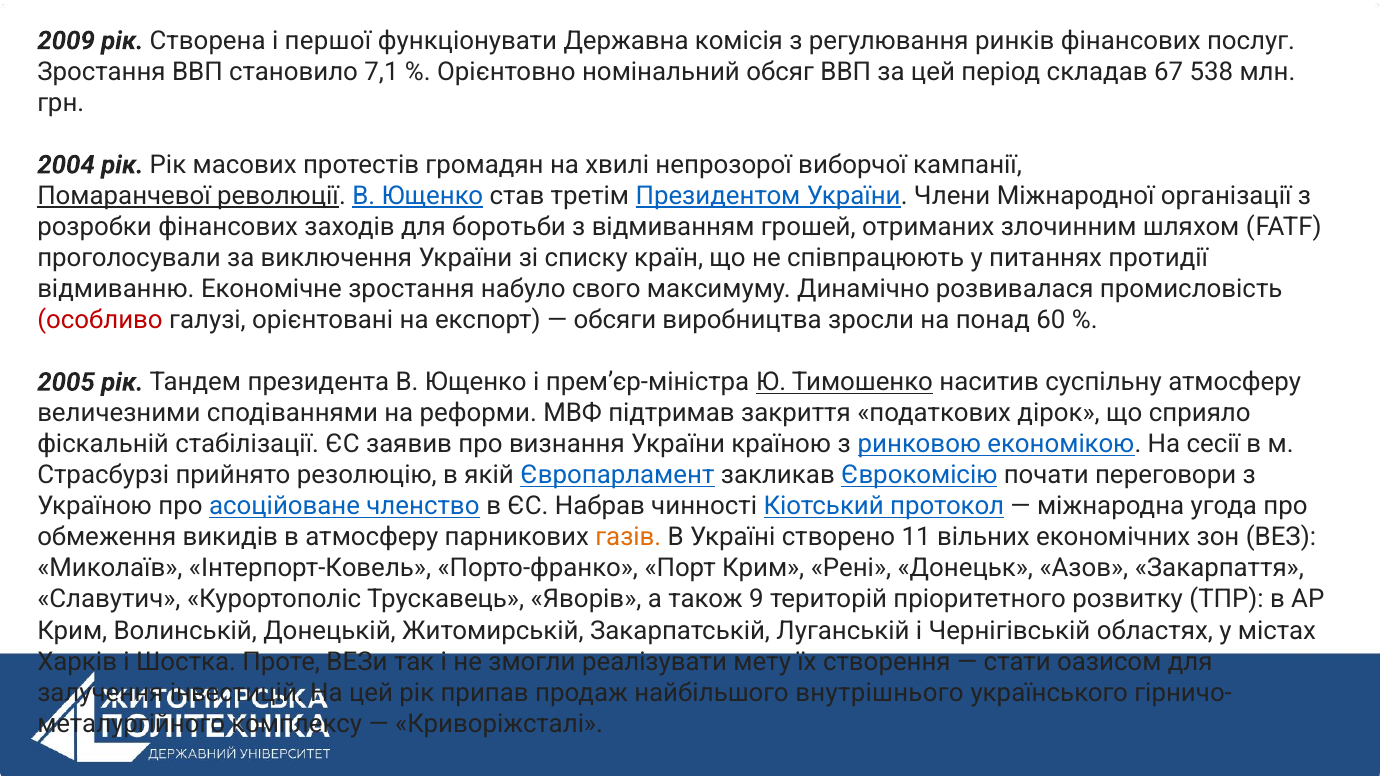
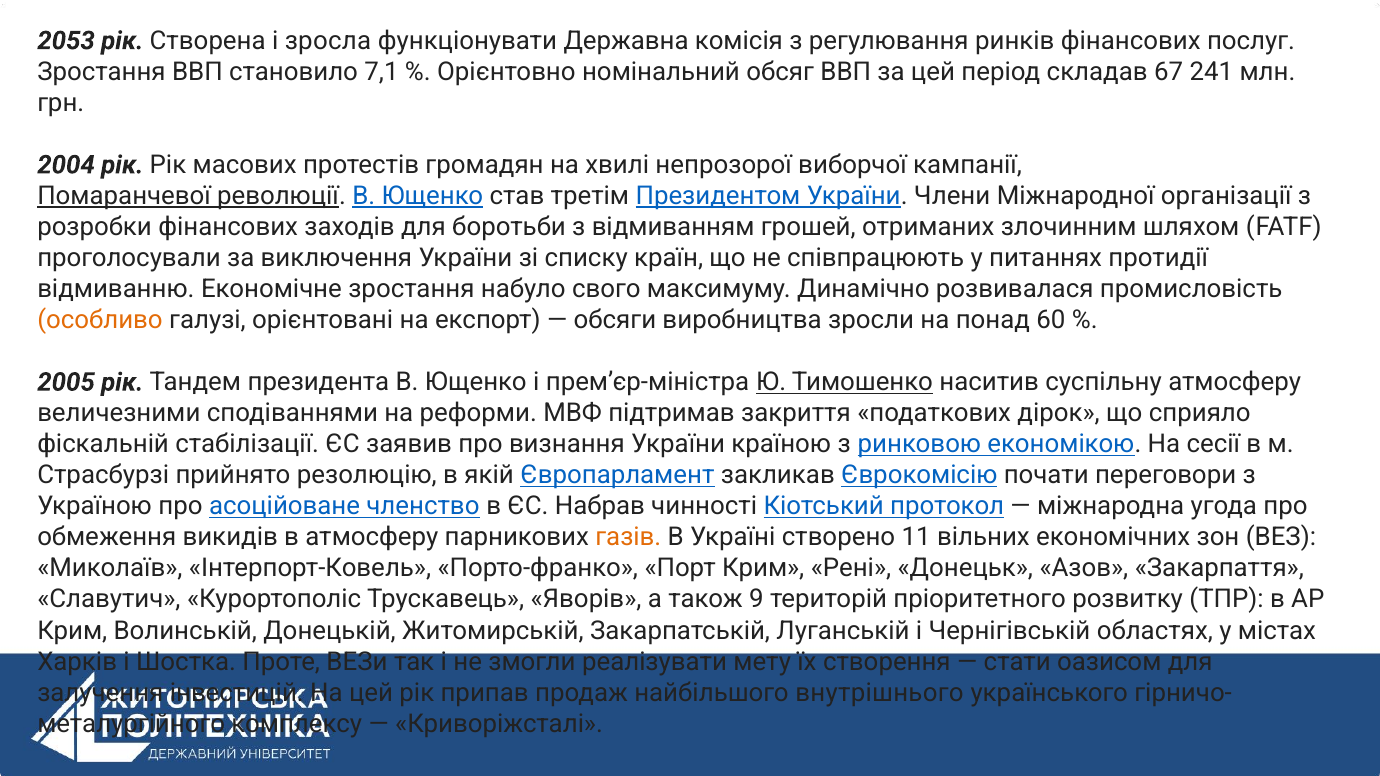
2009: 2009 -> 2053 (66, 41)
першої: першої -> зросла (328, 41)
538: 538 -> 241 (1211, 72)
особливо colour: red -> orange (100, 320)
